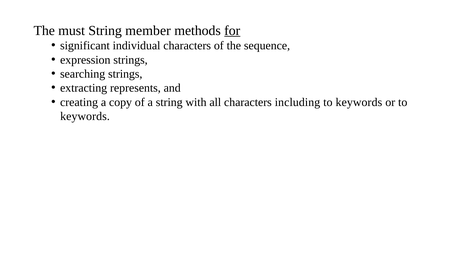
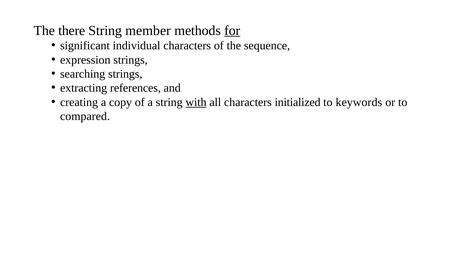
must: must -> there (72, 30)
represents: represents -> references (135, 88)
with underline: none -> present (196, 102)
including: including -> initialized (298, 102)
keywords: keywords -> compared (85, 116)
